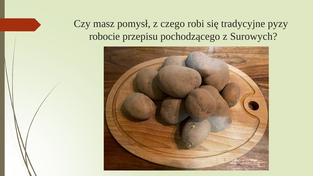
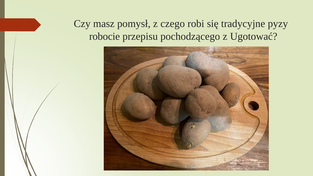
Surowych: Surowych -> Ugotować (254, 36)
